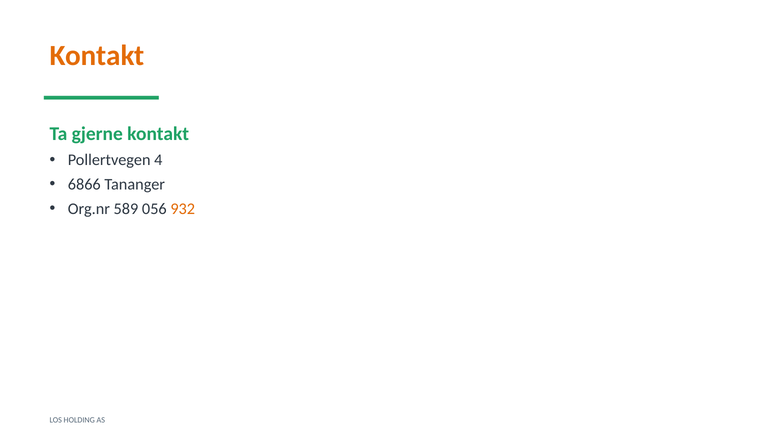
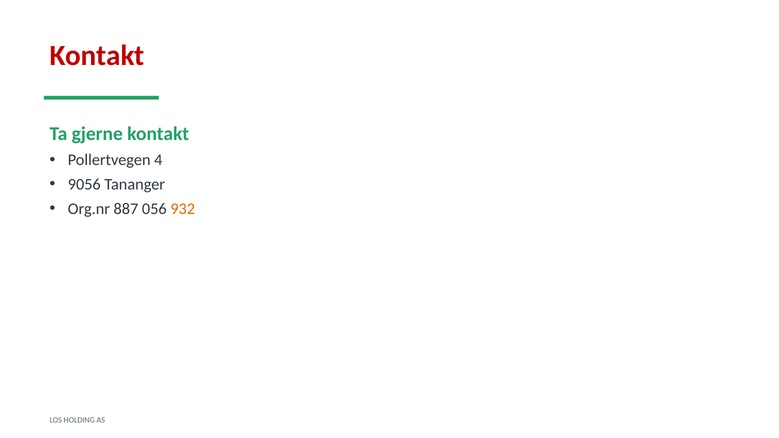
Kontakt colour: orange -> red (97, 56)
6866: 6866 -> 9056 (84, 185)
589: 589 -> 887 (126, 209)
